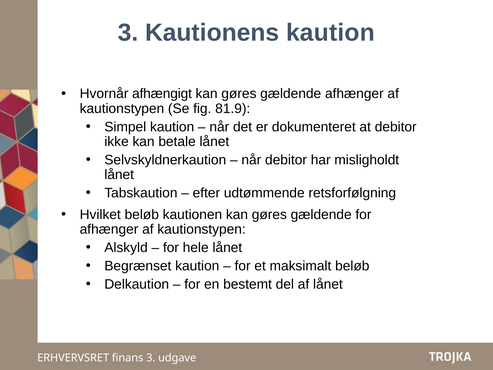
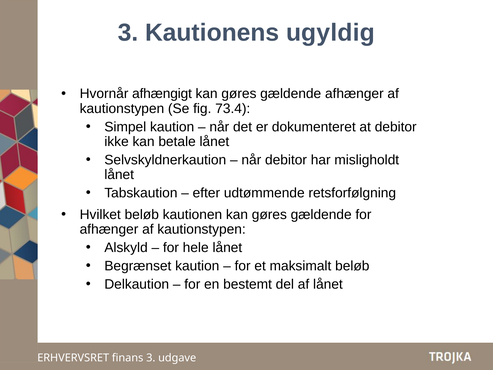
Kautionens kaution: kaution -> ugyldig (330, 33)
81.9: 81.9 -> 73.4 (233, 109)
